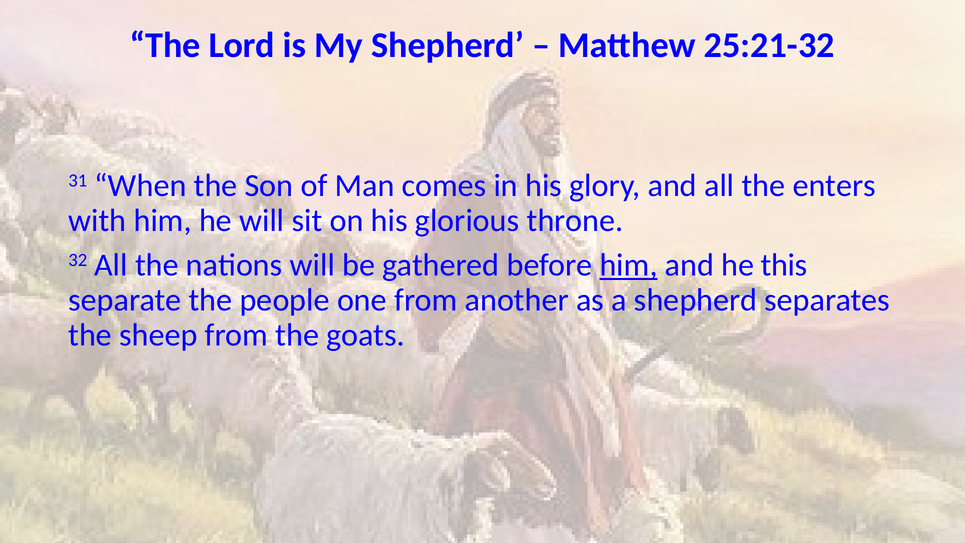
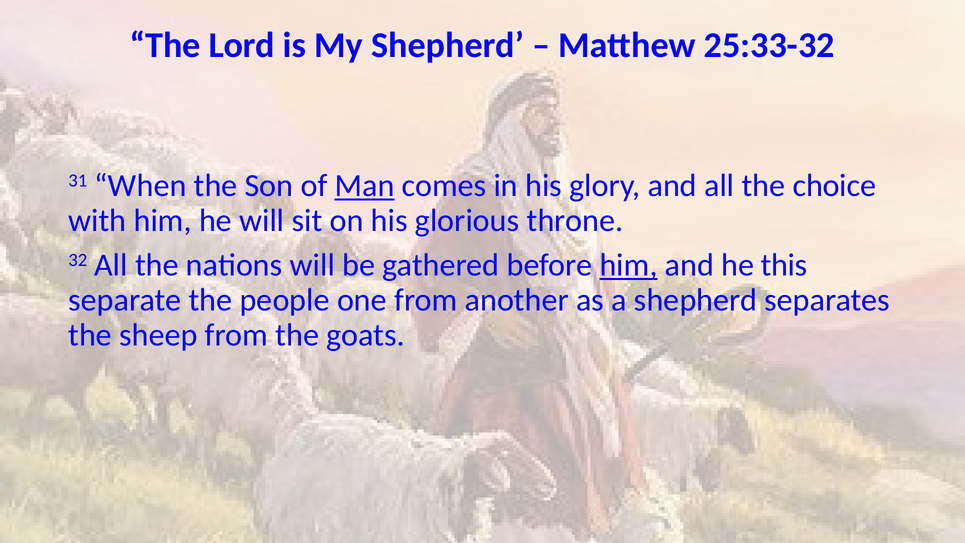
25:21-32: 25:21-32 -> 25:33-32 (769, 45)
Man underline: none -> present (365, 186)
enters: enters -> choice (834, 186)
